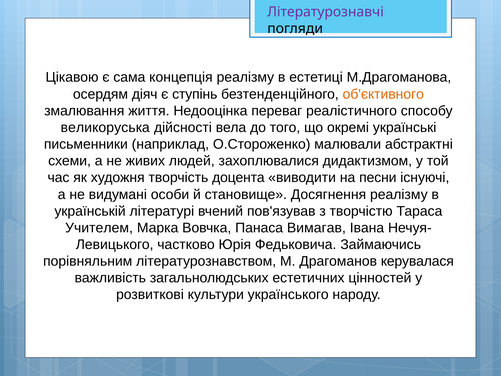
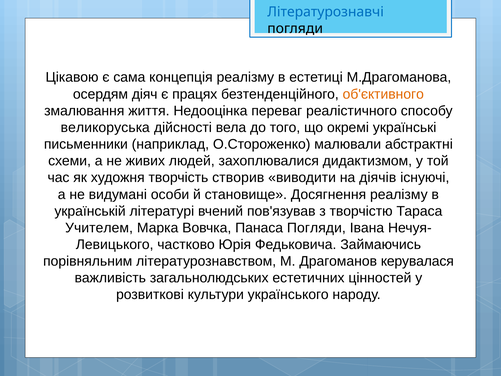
Літературознавчі colour: purple -> blue (326, 12)
ступінь: ступінь -> працях (195, 94)
доцента: доцента -> створив (238, 178)
песни: песни -> діячів (378, 178)
Панаса Вимагав: Вимагав -> Погляди (316, 228)
